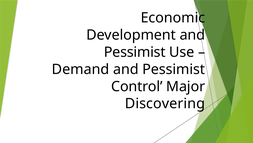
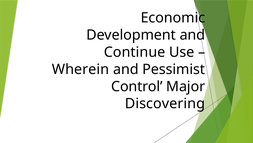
Pessimist: Pessimist -> Continue (135, 52)
Demand: Demand -> Wherein (80, 69)
